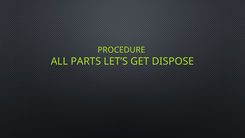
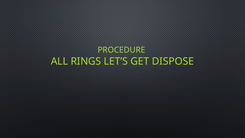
PARTS: PARTS -> RINGS (86, 61)
